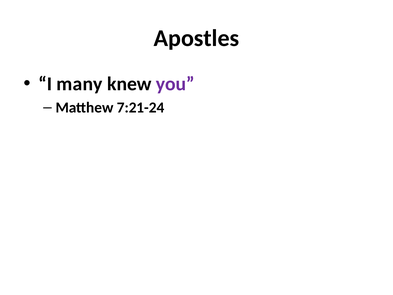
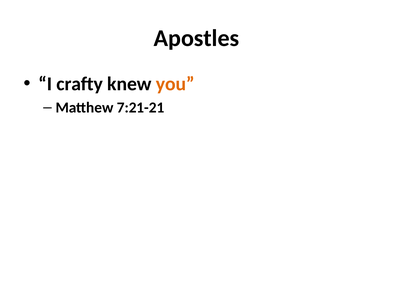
many: many -> crafty (80, 84)
you colour: purple -> orange (175, 84)
7:21-24: 7:21-24 -> 7:21-21 (141, 108)
